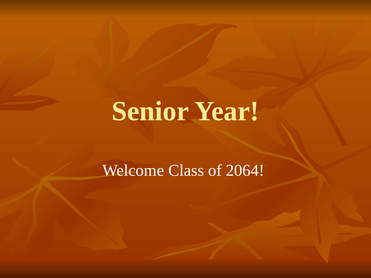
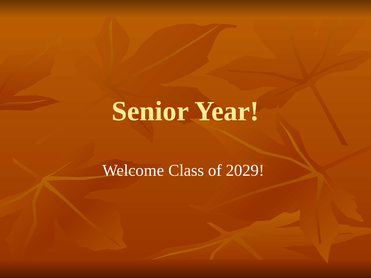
2064: 2064 -> 2029 (245, 171)
